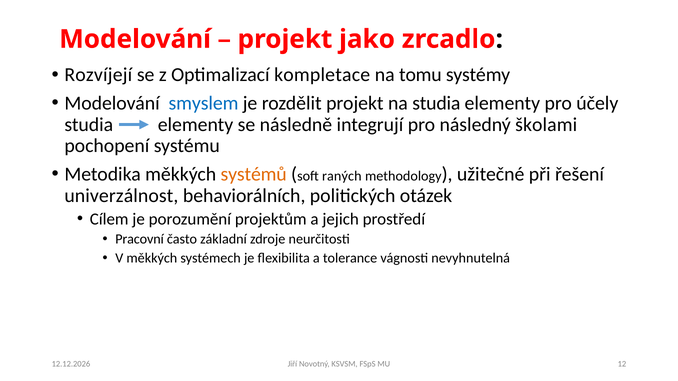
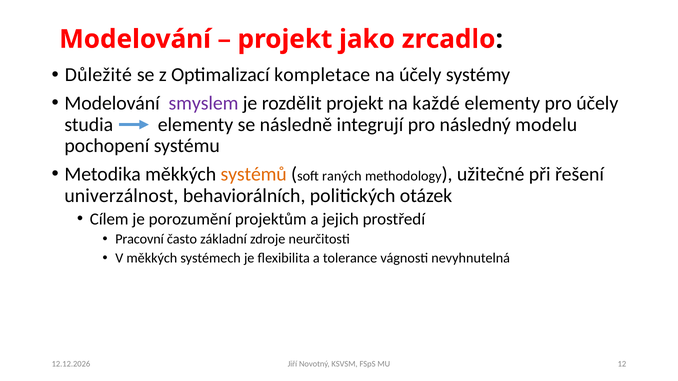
Rozvíjejí: Rozvíjejí -> Důležité (98, 75)
na tomu: tomu -> účely (420, 75)
smyslem colour: blue -> purple (204, 103)
na studia: studia -> každé (436, 103)
školami: školami -> modelu (546, 125)
